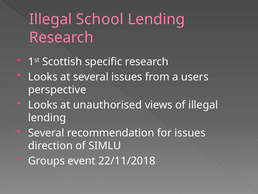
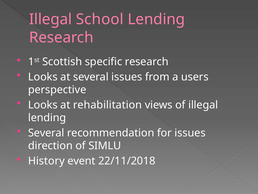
unauthorised: unauthorised -> rehabilitation (108, 105)
Groups: Groups -> History (46, 161)
